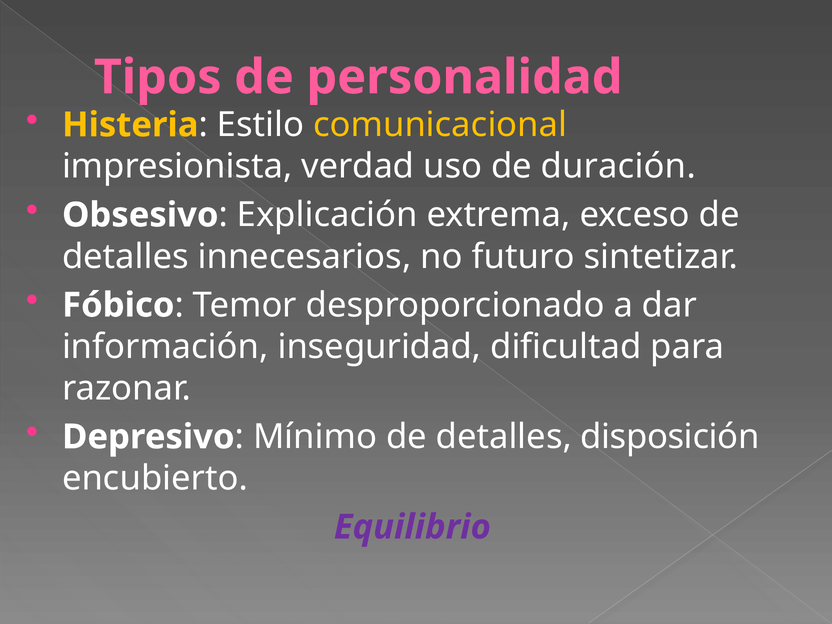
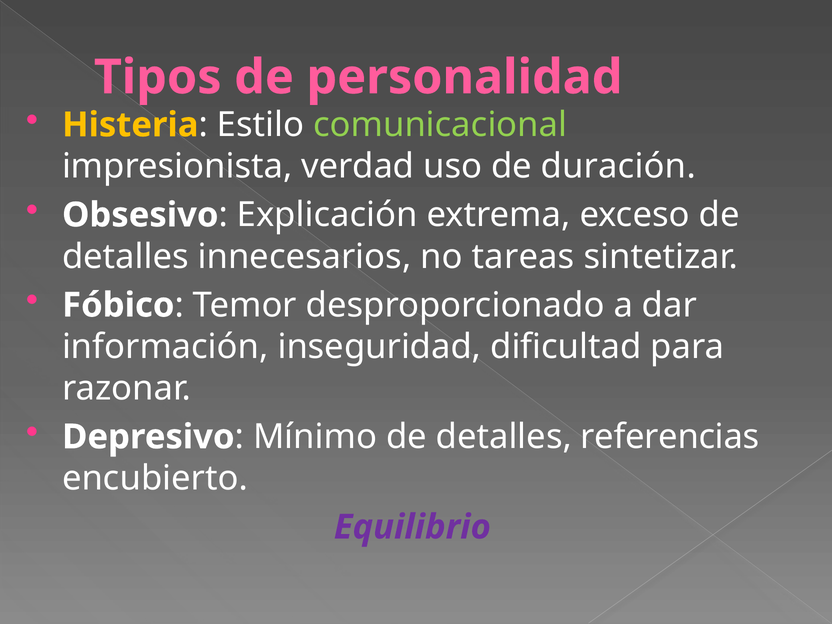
comunicacional colour: yellow -> light green (440, 125)
futuro: futuro -> tareas (523, 257)
disposición: disposición -> referencias (670, 437)
